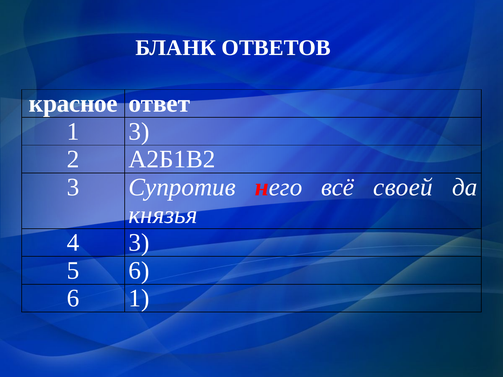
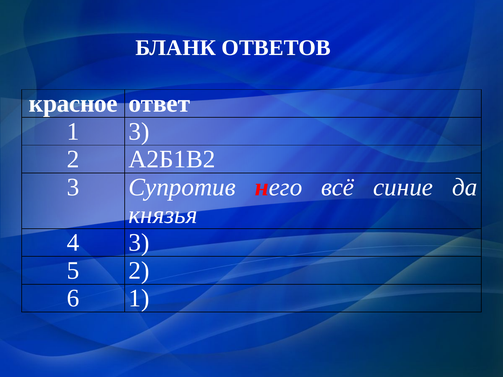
своей: своей -> синие (403, 187)
5 6: 6 -> 2 (139, 271)
